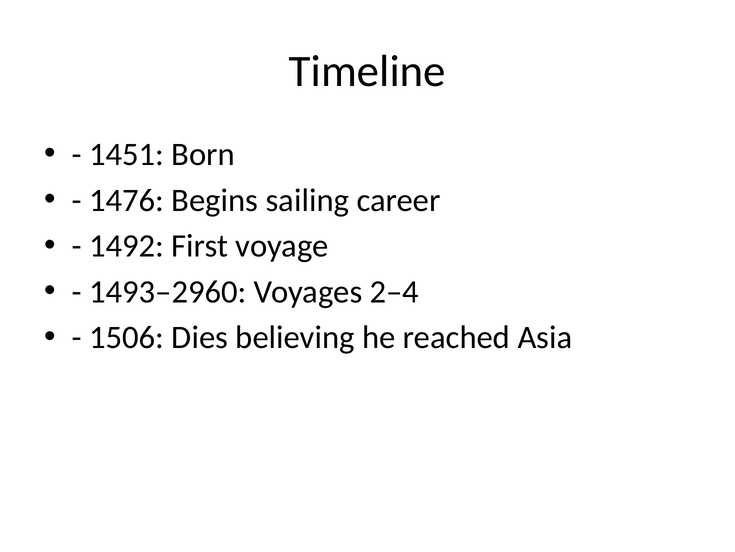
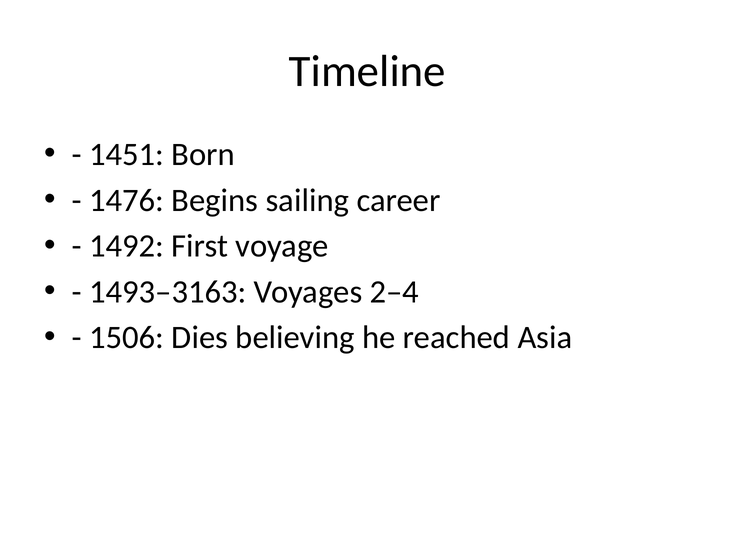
1493–2960: 1493–2960 -> 1493–3163 (168, 291)
